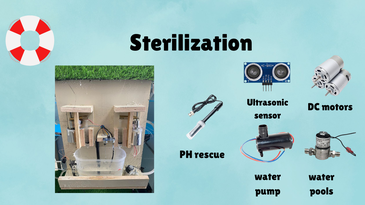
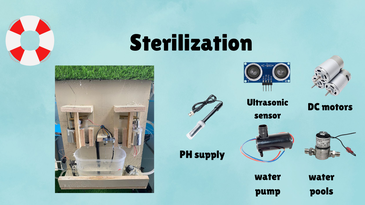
rescue: rescue -> supply (210, 155)
